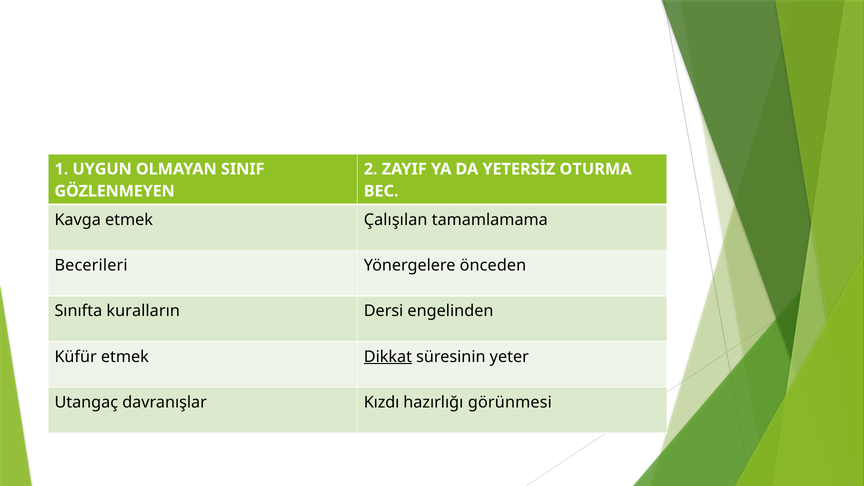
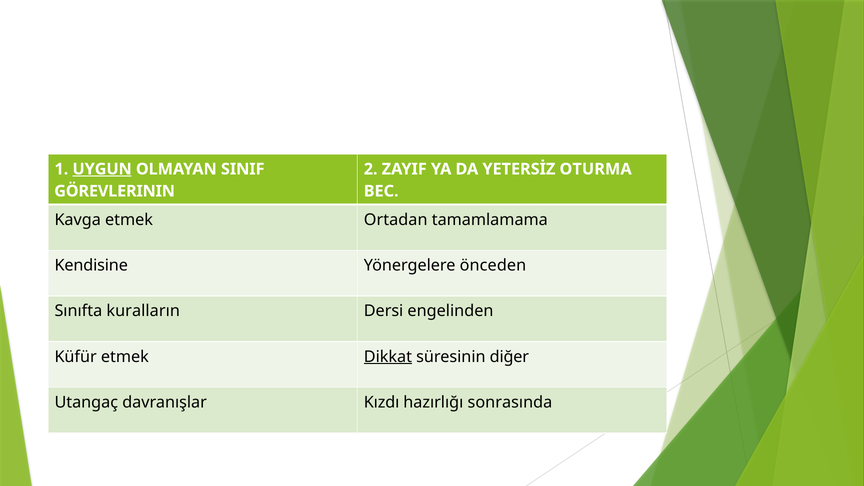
UYGUN underline: none -> present (102, 169)
GÖZLENMEYEN: GÖZLENMEYEN -> GÖREVLERININ (115, 191)
Çalışılan: Çalışılan -> Ortadan (396, 220)
Becerileri: Becerileri -> Kendisine (91, 265)
yeter: yeter -> diğer (509, 357)
görünmesi: görünmesi -> sonrasında (510, 402)
